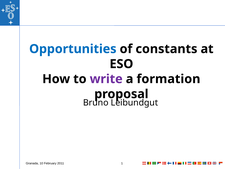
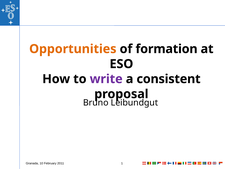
Opportunities colour: blue -> orange (73, 49)
constants: constants -> formation (167, 49)
formation: formation -> consistent (169, 79)
